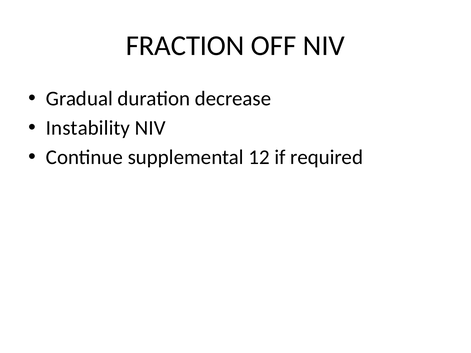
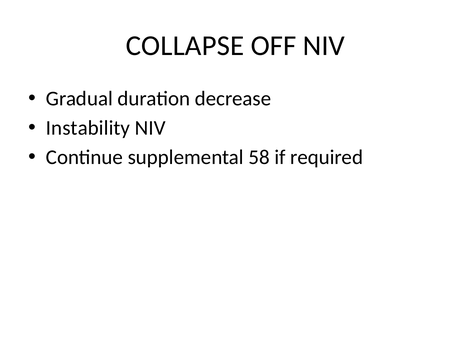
FRACTION: FRACTION -> COLLAPSE (185, 46)
12: 12 -> 58 (259, 157)
